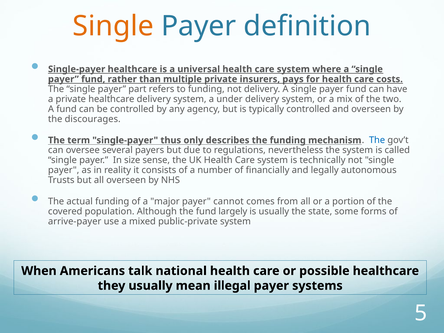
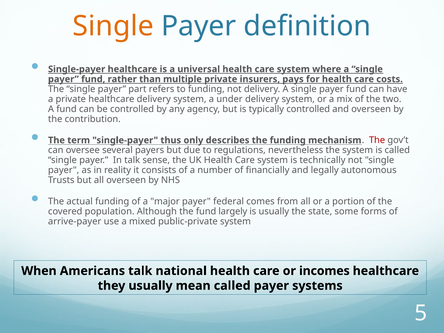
discourages: discourages -> contribution (93, 119)
The colour: blue -> red (377, 140)
In size: size -> talk (132, 160)
cannot: cannot -> federal (229, 201)
possible: possible -> incomes (324, 271)
mean illegal: illegal -> called (232, 286)
